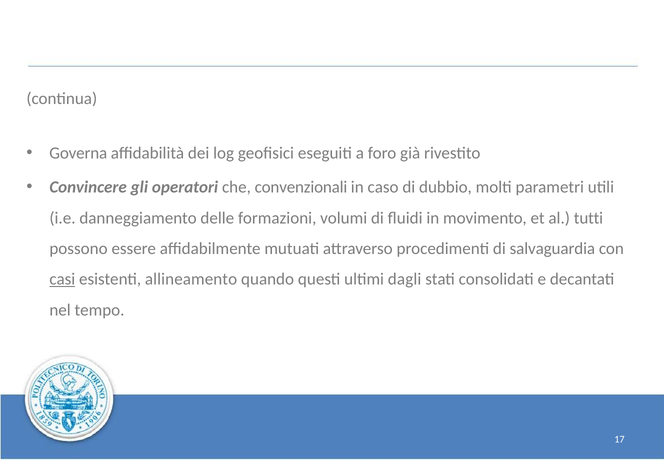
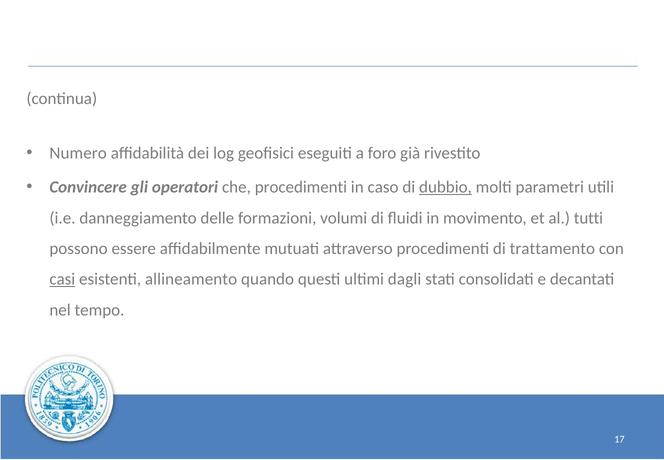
Governa: Governa -> Numero (78, 153)
che convenzionali: convenzionali -> procedimenti (301, 187)
dubbio underline: none -> present (445, 187)
salvaguardia: salvaguardia -> trattamento (552, 248)
